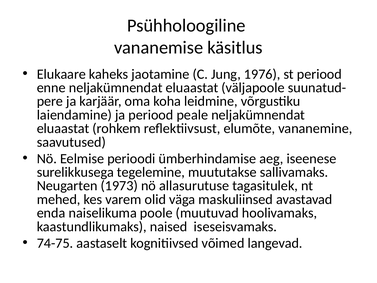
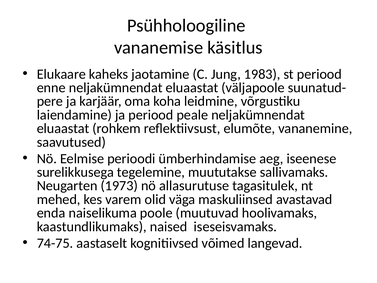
1976: 1976 -> 1983 (262, 74)
